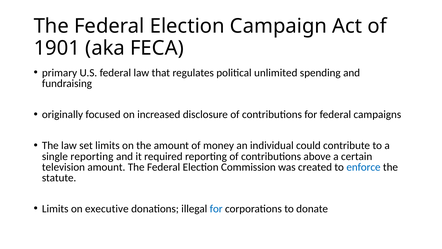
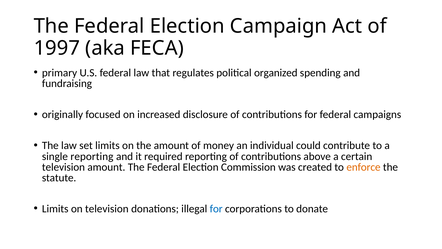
1901: 1901 -> 1997 (57, 48)
unlimited: unlimited -> organized (276, 73)
enforce colour: blue -> orange (363, 167)
on executive: executive -> television (107, 209)
